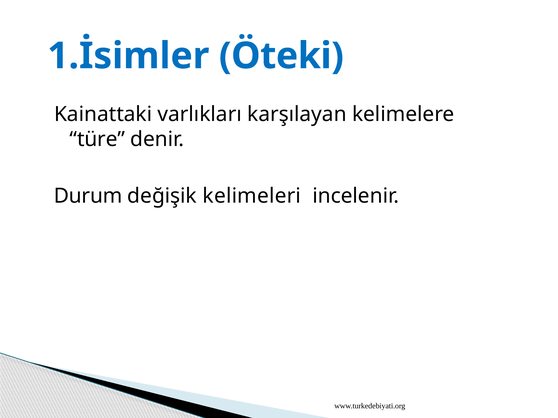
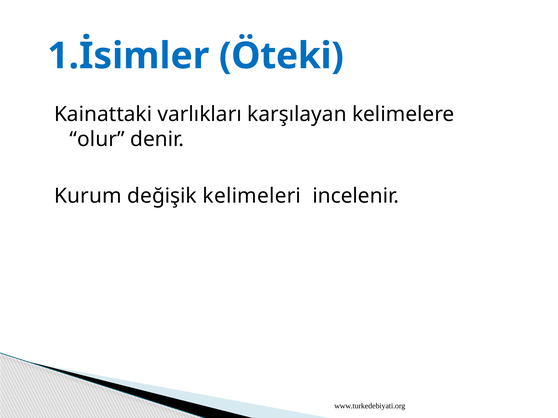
türe: türe -> olur (97, 140)
Durum: Durum -> Kurum (88, 196)
